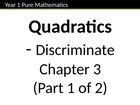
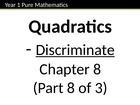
Discriminate underline: none -> present (75, 50)
Chapter 3: 3 -> 8 (97, 69)
Part 1: 1 -> 8 (71, 88)
2: 2 -> 3 (101, 88)
